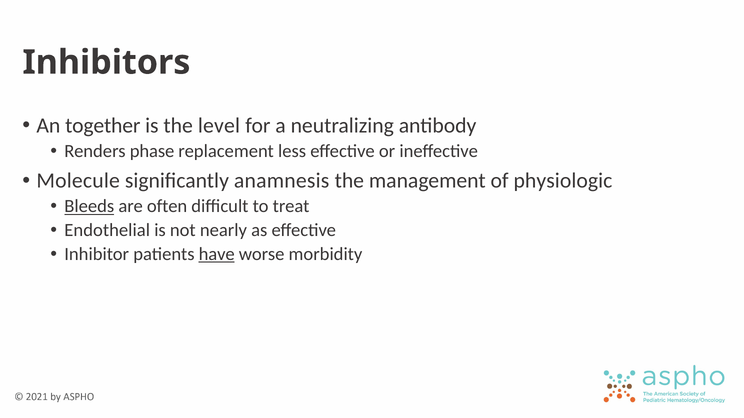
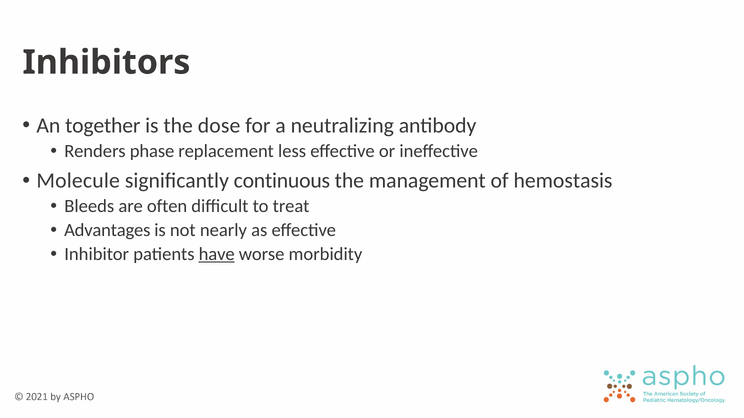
level: level -> dose (219, 126)
anamnesis: anamnesis -> continuous (282, 181)
physiologic: physiologic -> hemostasis (563, 181)
Bleeds underline: present -> none (89, 207)
Endothelial: Endothelial -> Advantages (107, 231)
